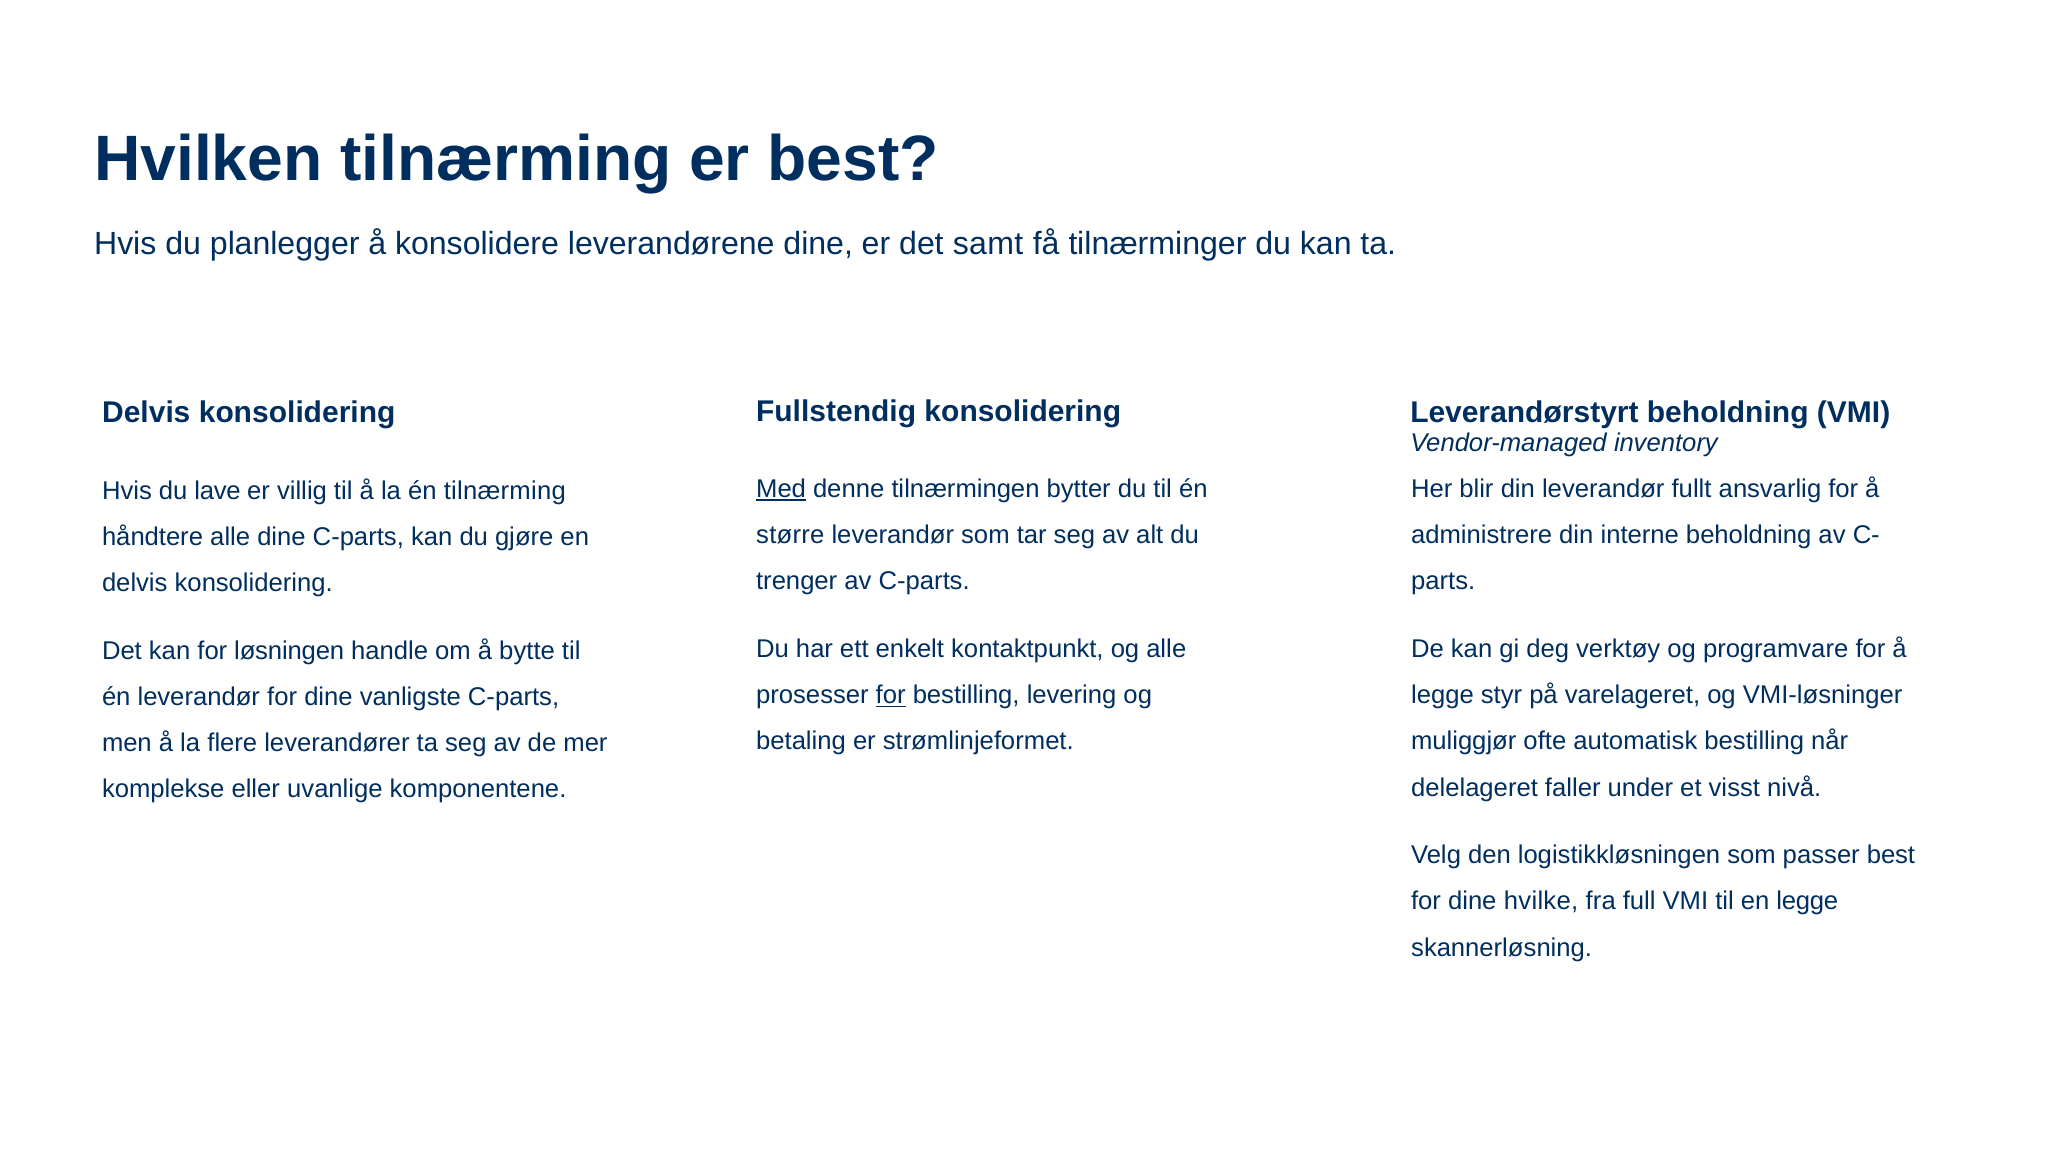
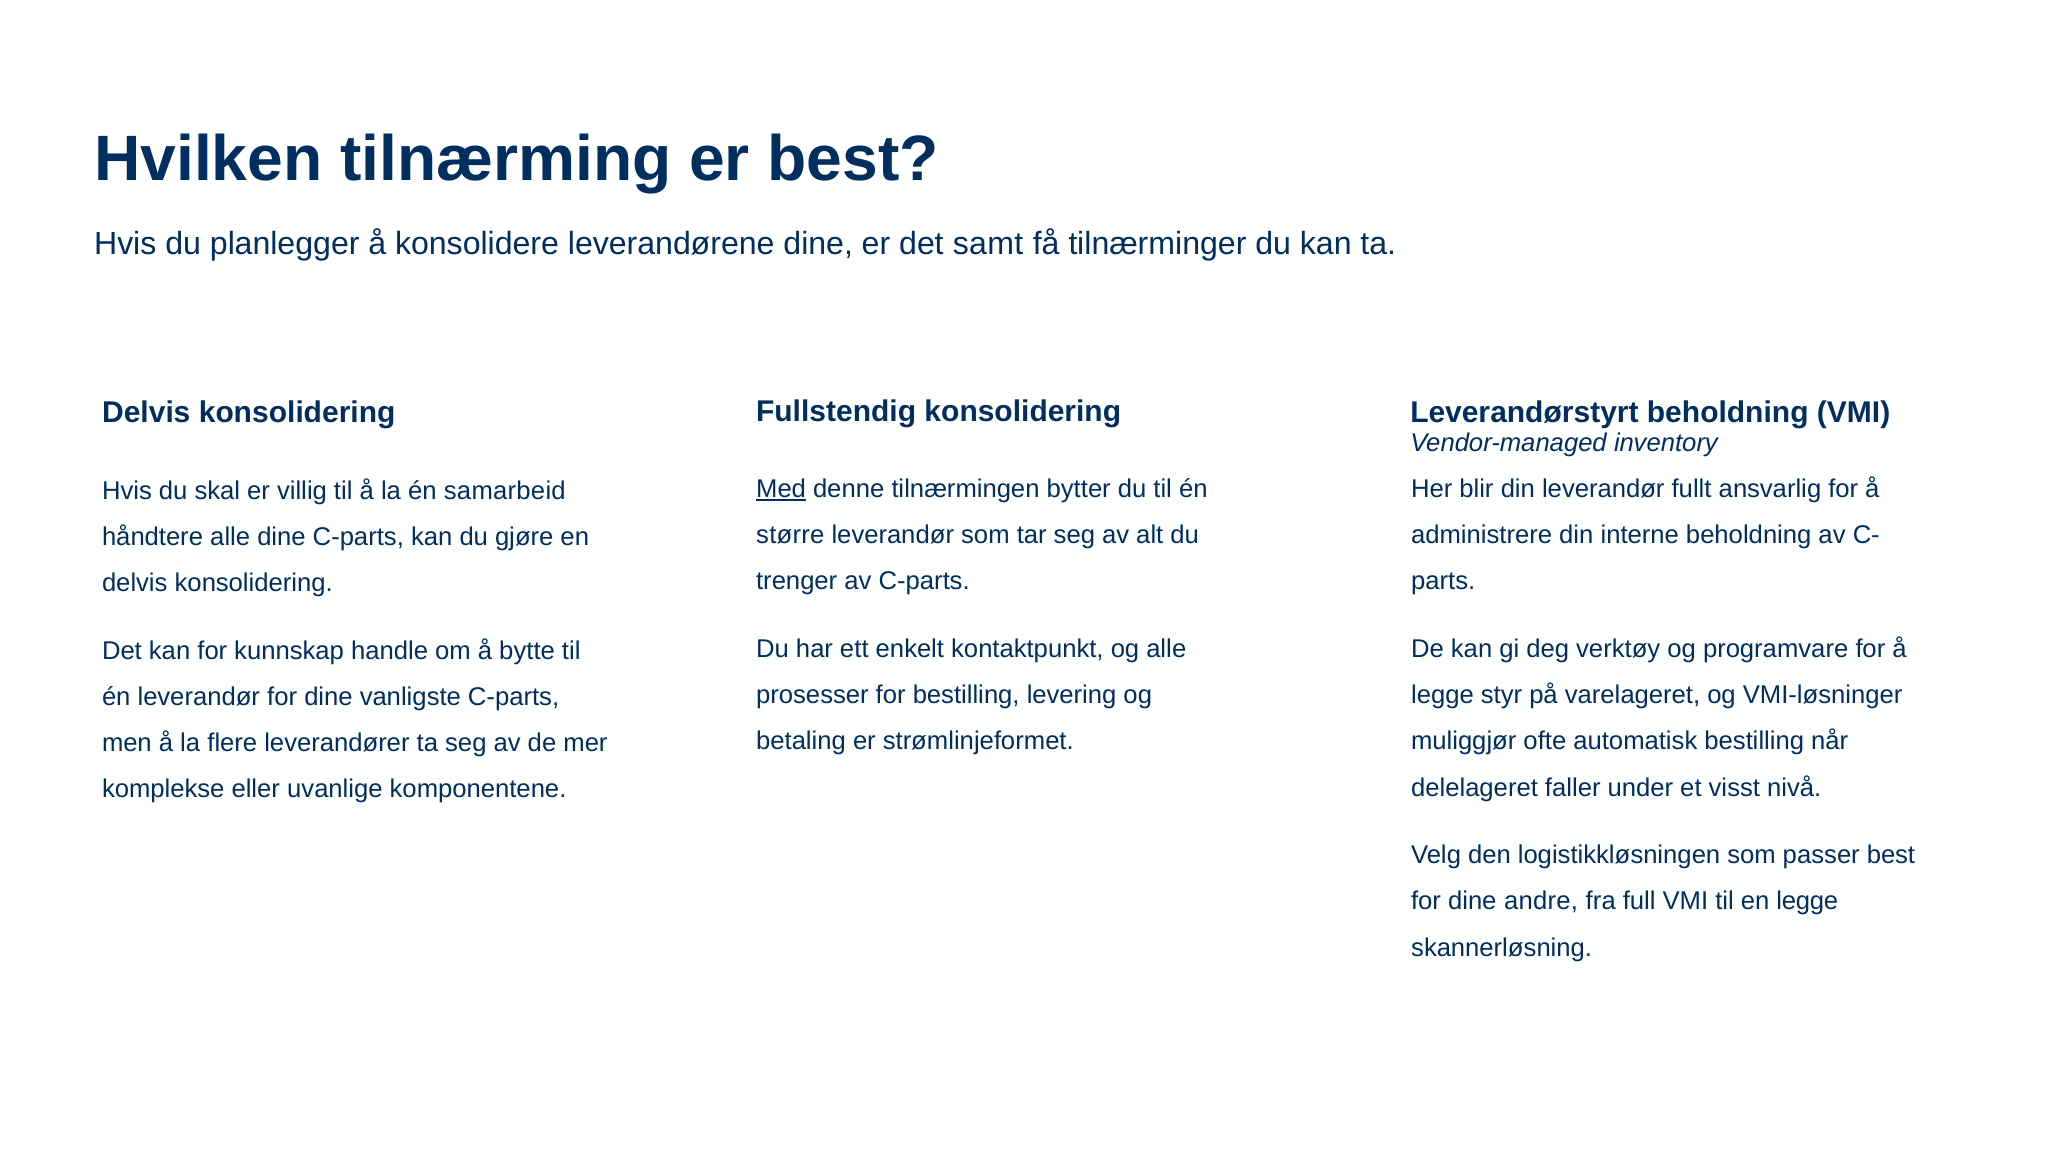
lave: lave -> skal (217, 491)
én tilnærming: tilnærming -> samarbeid (505, 491)
løsningen: løsningen -> kunnskap (289, 651)
for underline: present -> none (891, 696)
hvilke: hvilke -> andre (1541, 902)
